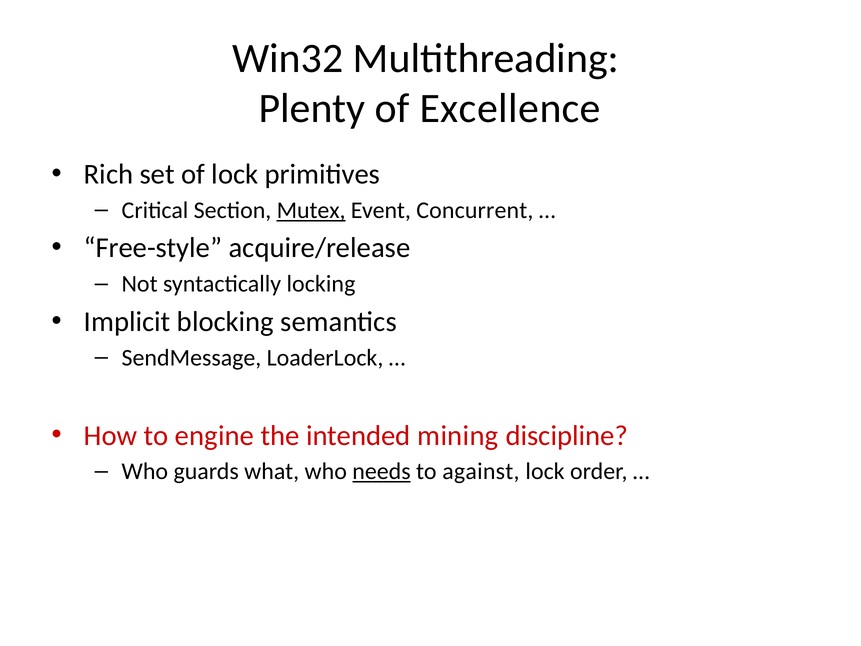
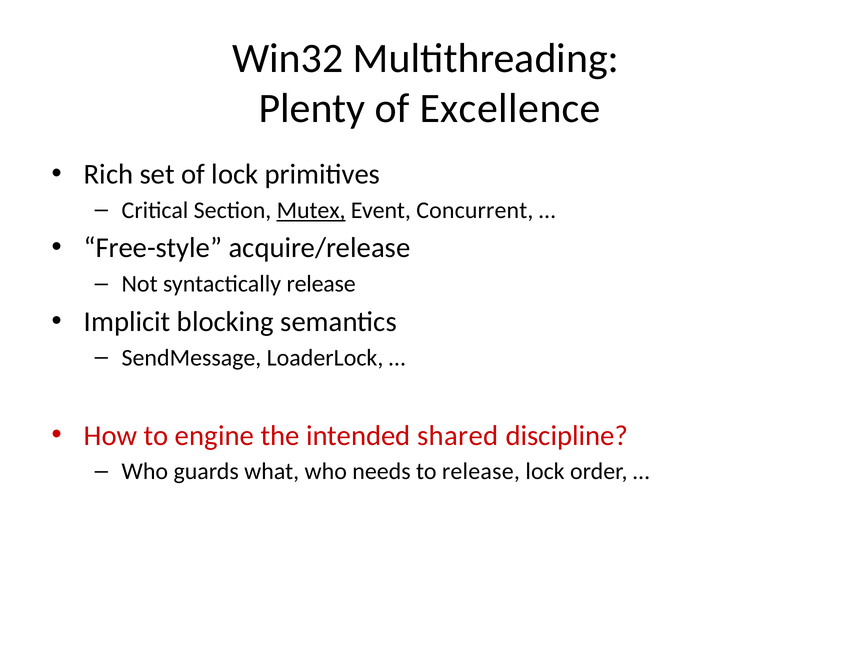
syntactically locking: locking -> release (321, 284)
mining: mining -> shared (458, 435)
needs underline: present -> none (381, 471)
to against: against -> release (481, 471)
